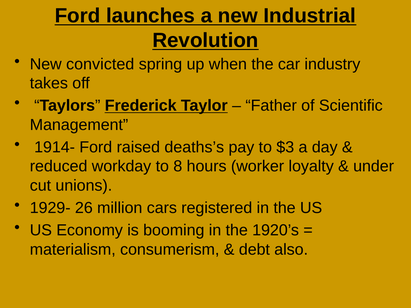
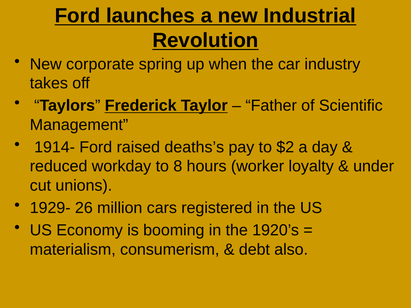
convicted: convicted -> corporate (100, 64)
$3: $3 -> $2 (285, 147)
